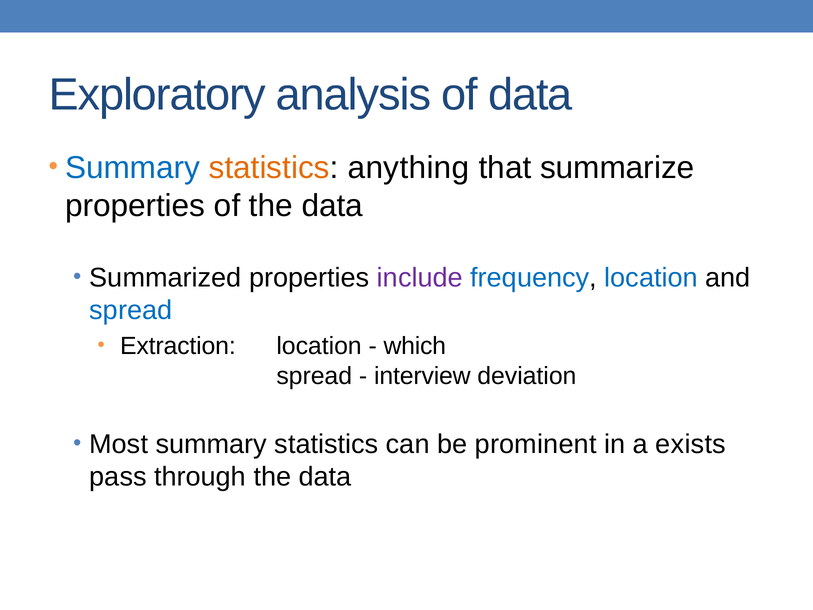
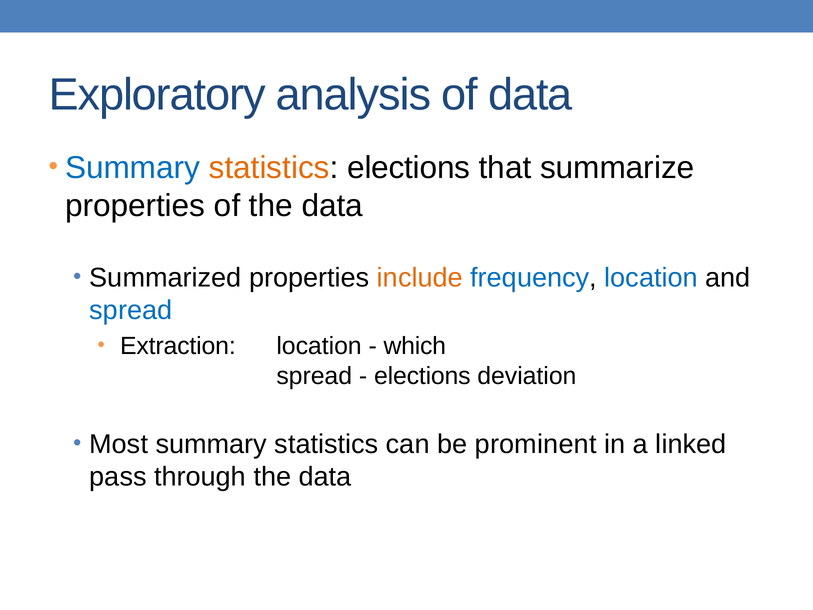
statistics anything: anything -> elections (409, 168)
include colour: purple -> orange (420, 277)
interview: interview -> elections (422, 376)
exists: exists -> linked (691, 444)
